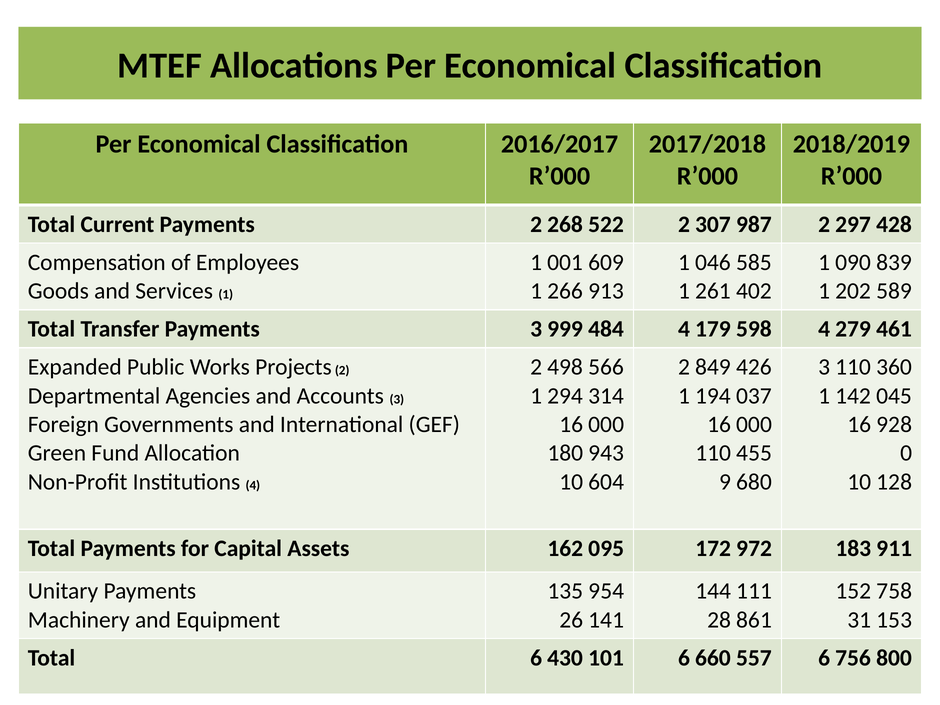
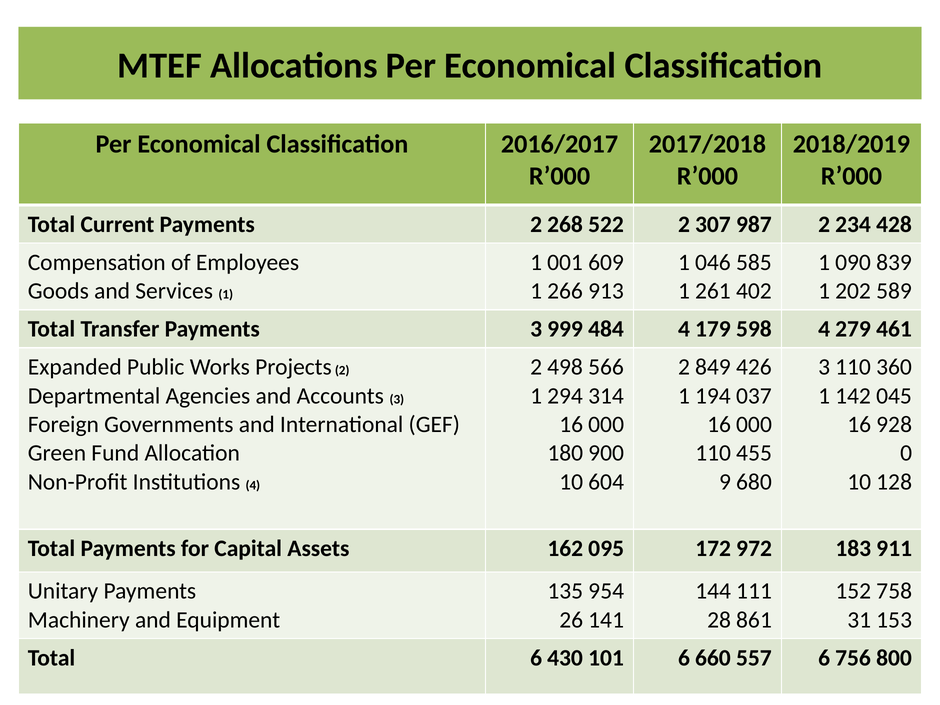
297: 297 -> 234 (853, 224)
943: 943 -> 900 (606, 453)
